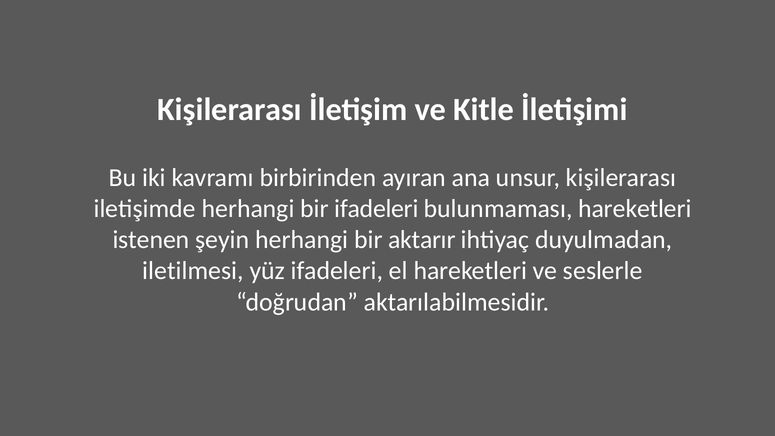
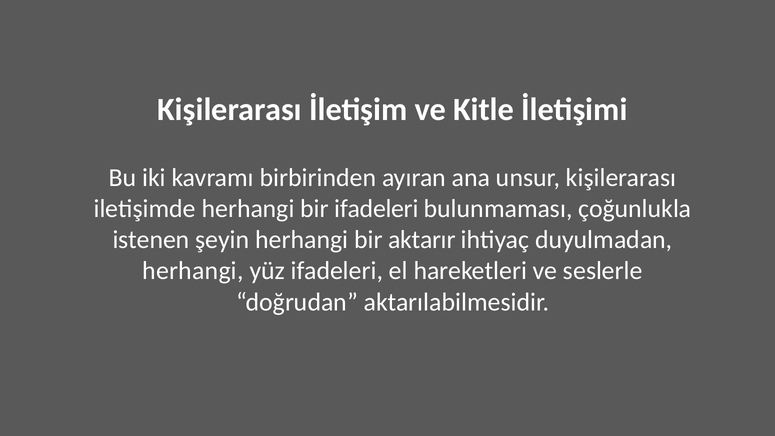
bulunmaması hareketleri: hareketleri -> çoğunlukla (635, 209)
iletilmesi: iletilmesi -> herhangi (193, 271)
